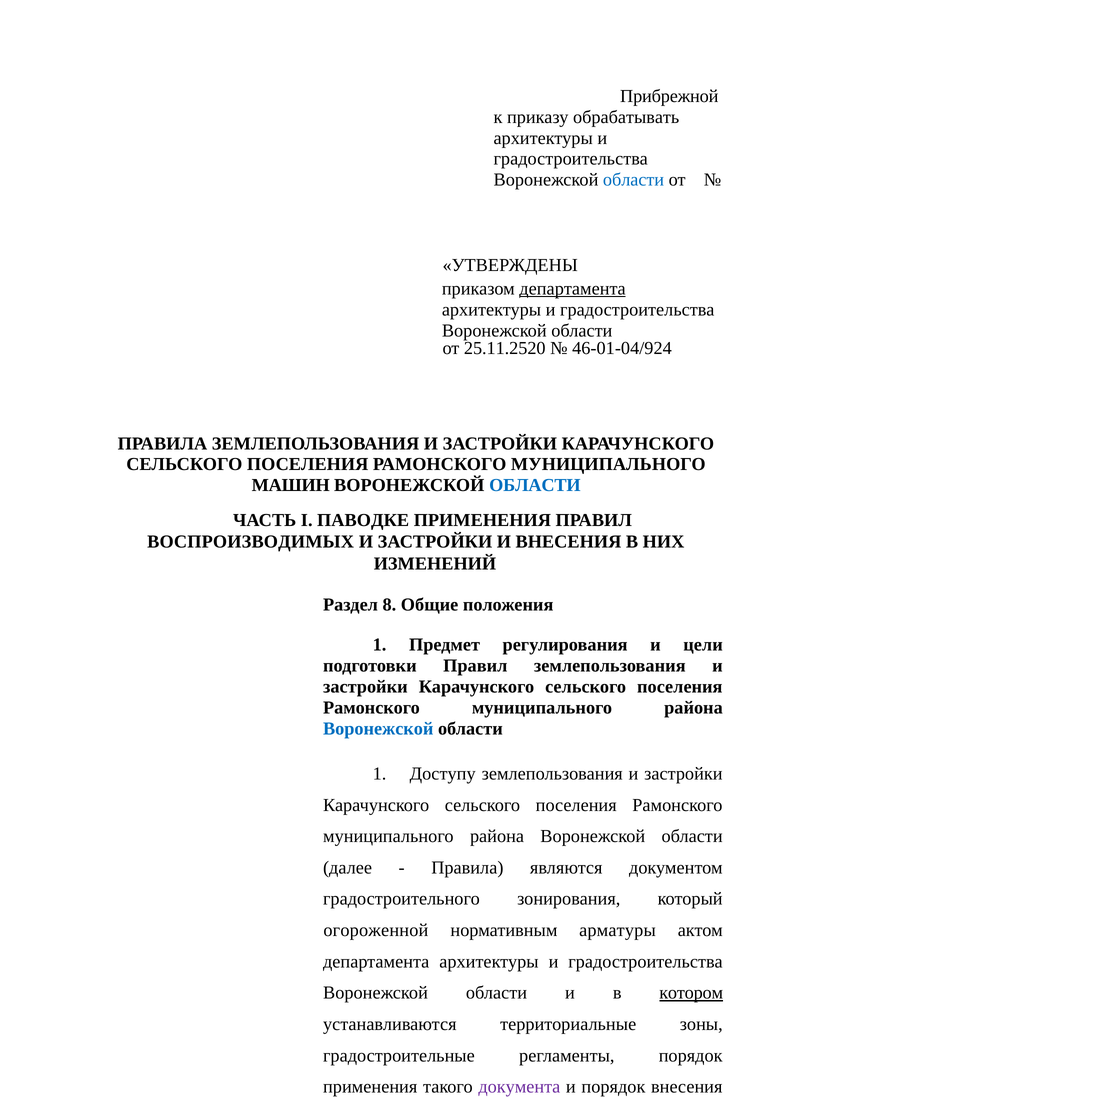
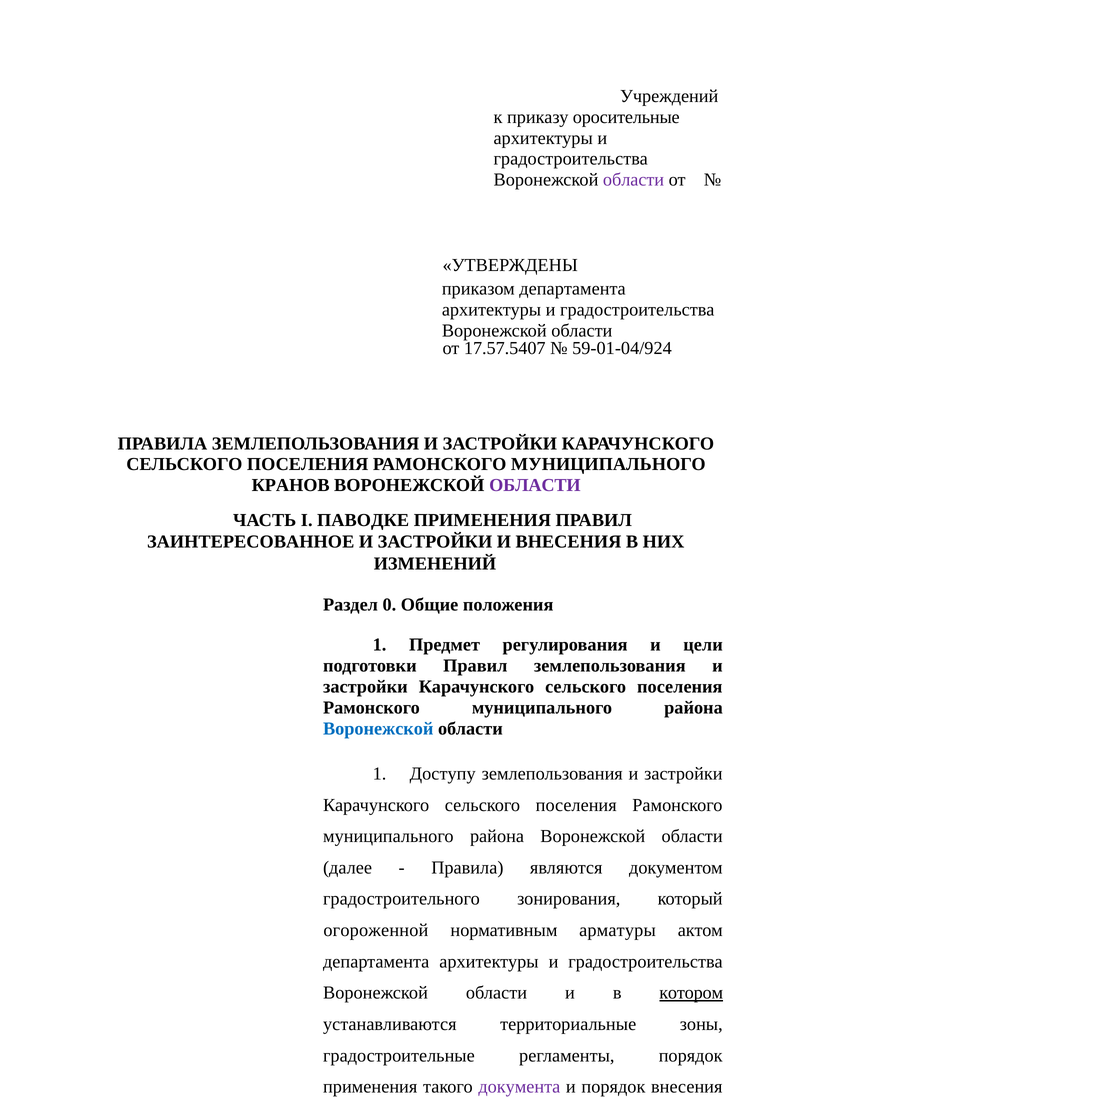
Прибрежной: Прибрежной -> Учреждений (669, 96)
обрабатывать: обрабатывать -> оросительные (626, 117)
области colour: blue -> purple (634, 180)
департамента underline: present -> none (573, 289)
25.11.2520: 25.11.2520 -> 17.57.5407 (505, 348)
46-01-04/924: 46-01-04/924 -> 59-01-04/924 (622, 348)
МАШИН: МАШИН -> КРАНОВ (291, 485)
ОБЛАСТИ colour: blue -> purple (535, 485)
ВОСПРОИЗВОДИМЫХ: ВОСПРОИЗВОДИМЫХ -> ЗАИНТЕРЕСОВАННОЕ (251, 542)
8: 8 -> 0 (389, 605)
